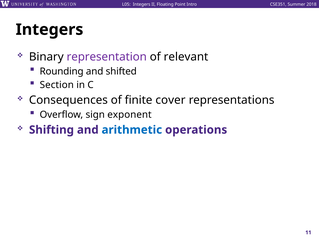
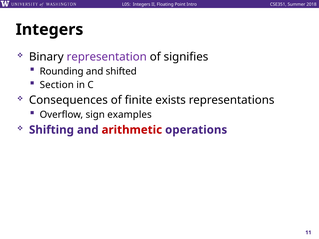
relevant: relevant -> signifies (186, 57)
cover: cover -> exists (171, 100)
exponent: exponent -> examples (129, 115)
arithmetic colour: blue -> red (132, 130)
